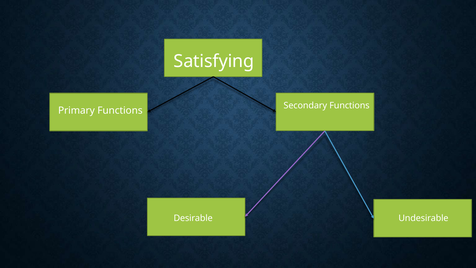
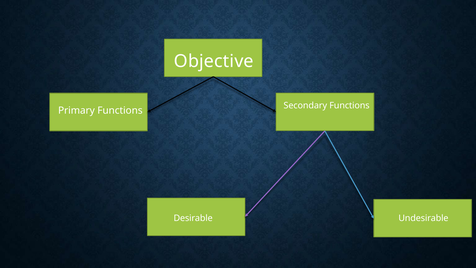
Satisfying: Satisfying -> Objective (214, 61)
